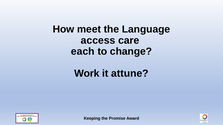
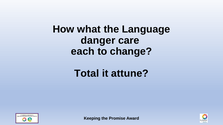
meet: meet -> what (89, 29)
access: access -> danger (98, 40)
Work: Work -> Total (87, 74)
